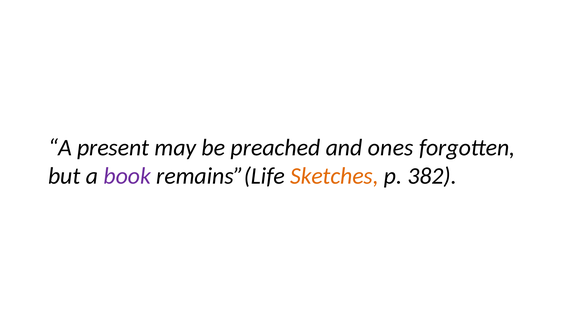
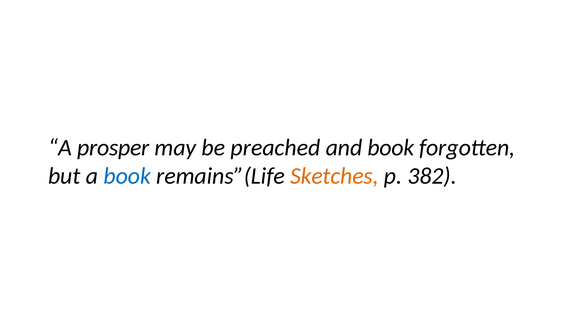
present: present -> prosper (113, 148)
and ones: ones -> book (391, 148)
book colour: purple -> blue (127, 176)
